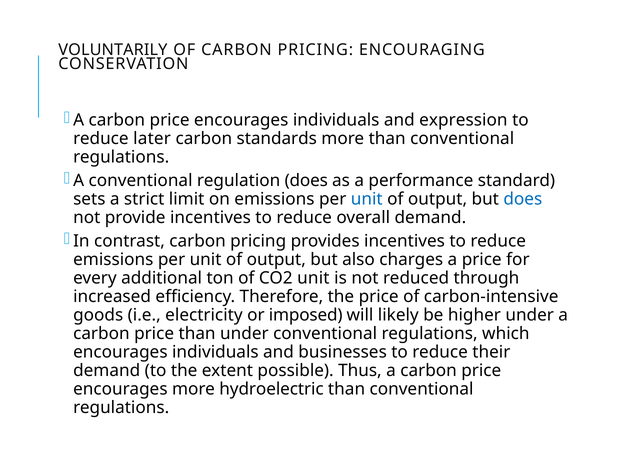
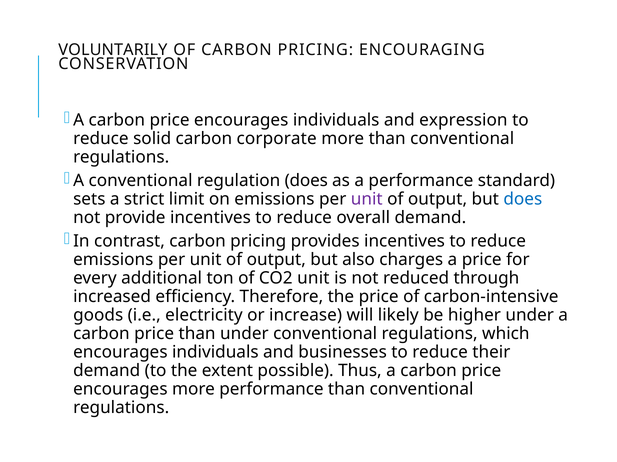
later: later -> solid (152, 139)
standards: standards -> corporate (277, 139)
unit colour: blue -> purple (367, 199)
imposed: imposed -> increase (306, 316)
more hydroelectric: hydroelectric -> performance (271, 390)
